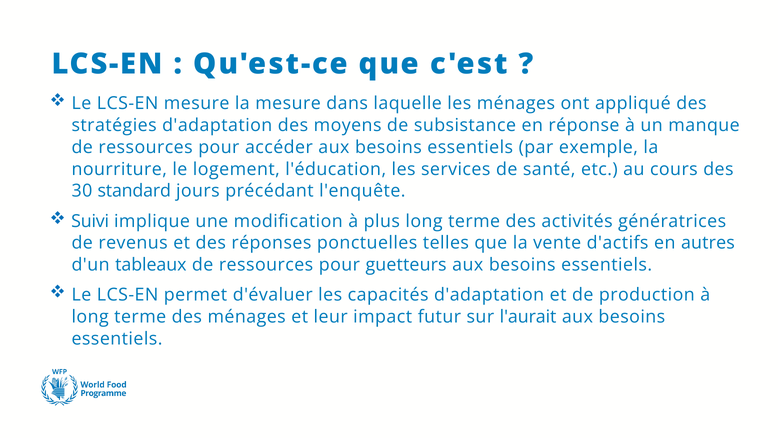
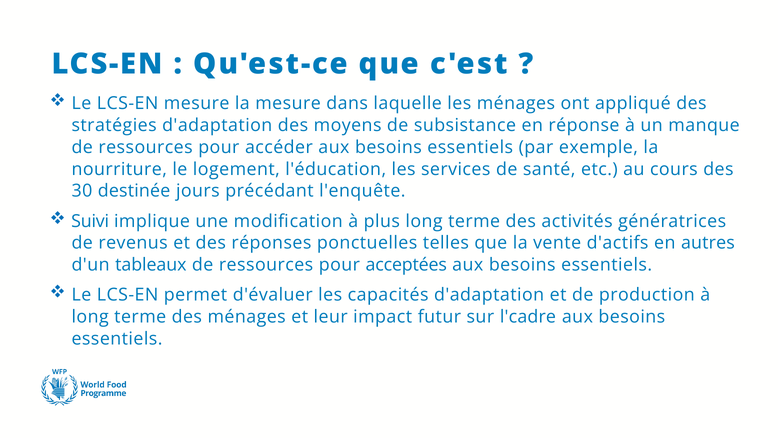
standard: standard -> destinée (134, 191)
guetteurs: guetteurs -> acceptées (406, 265)
l'aurait: l'aurait -> l'cadre (528, 317)
